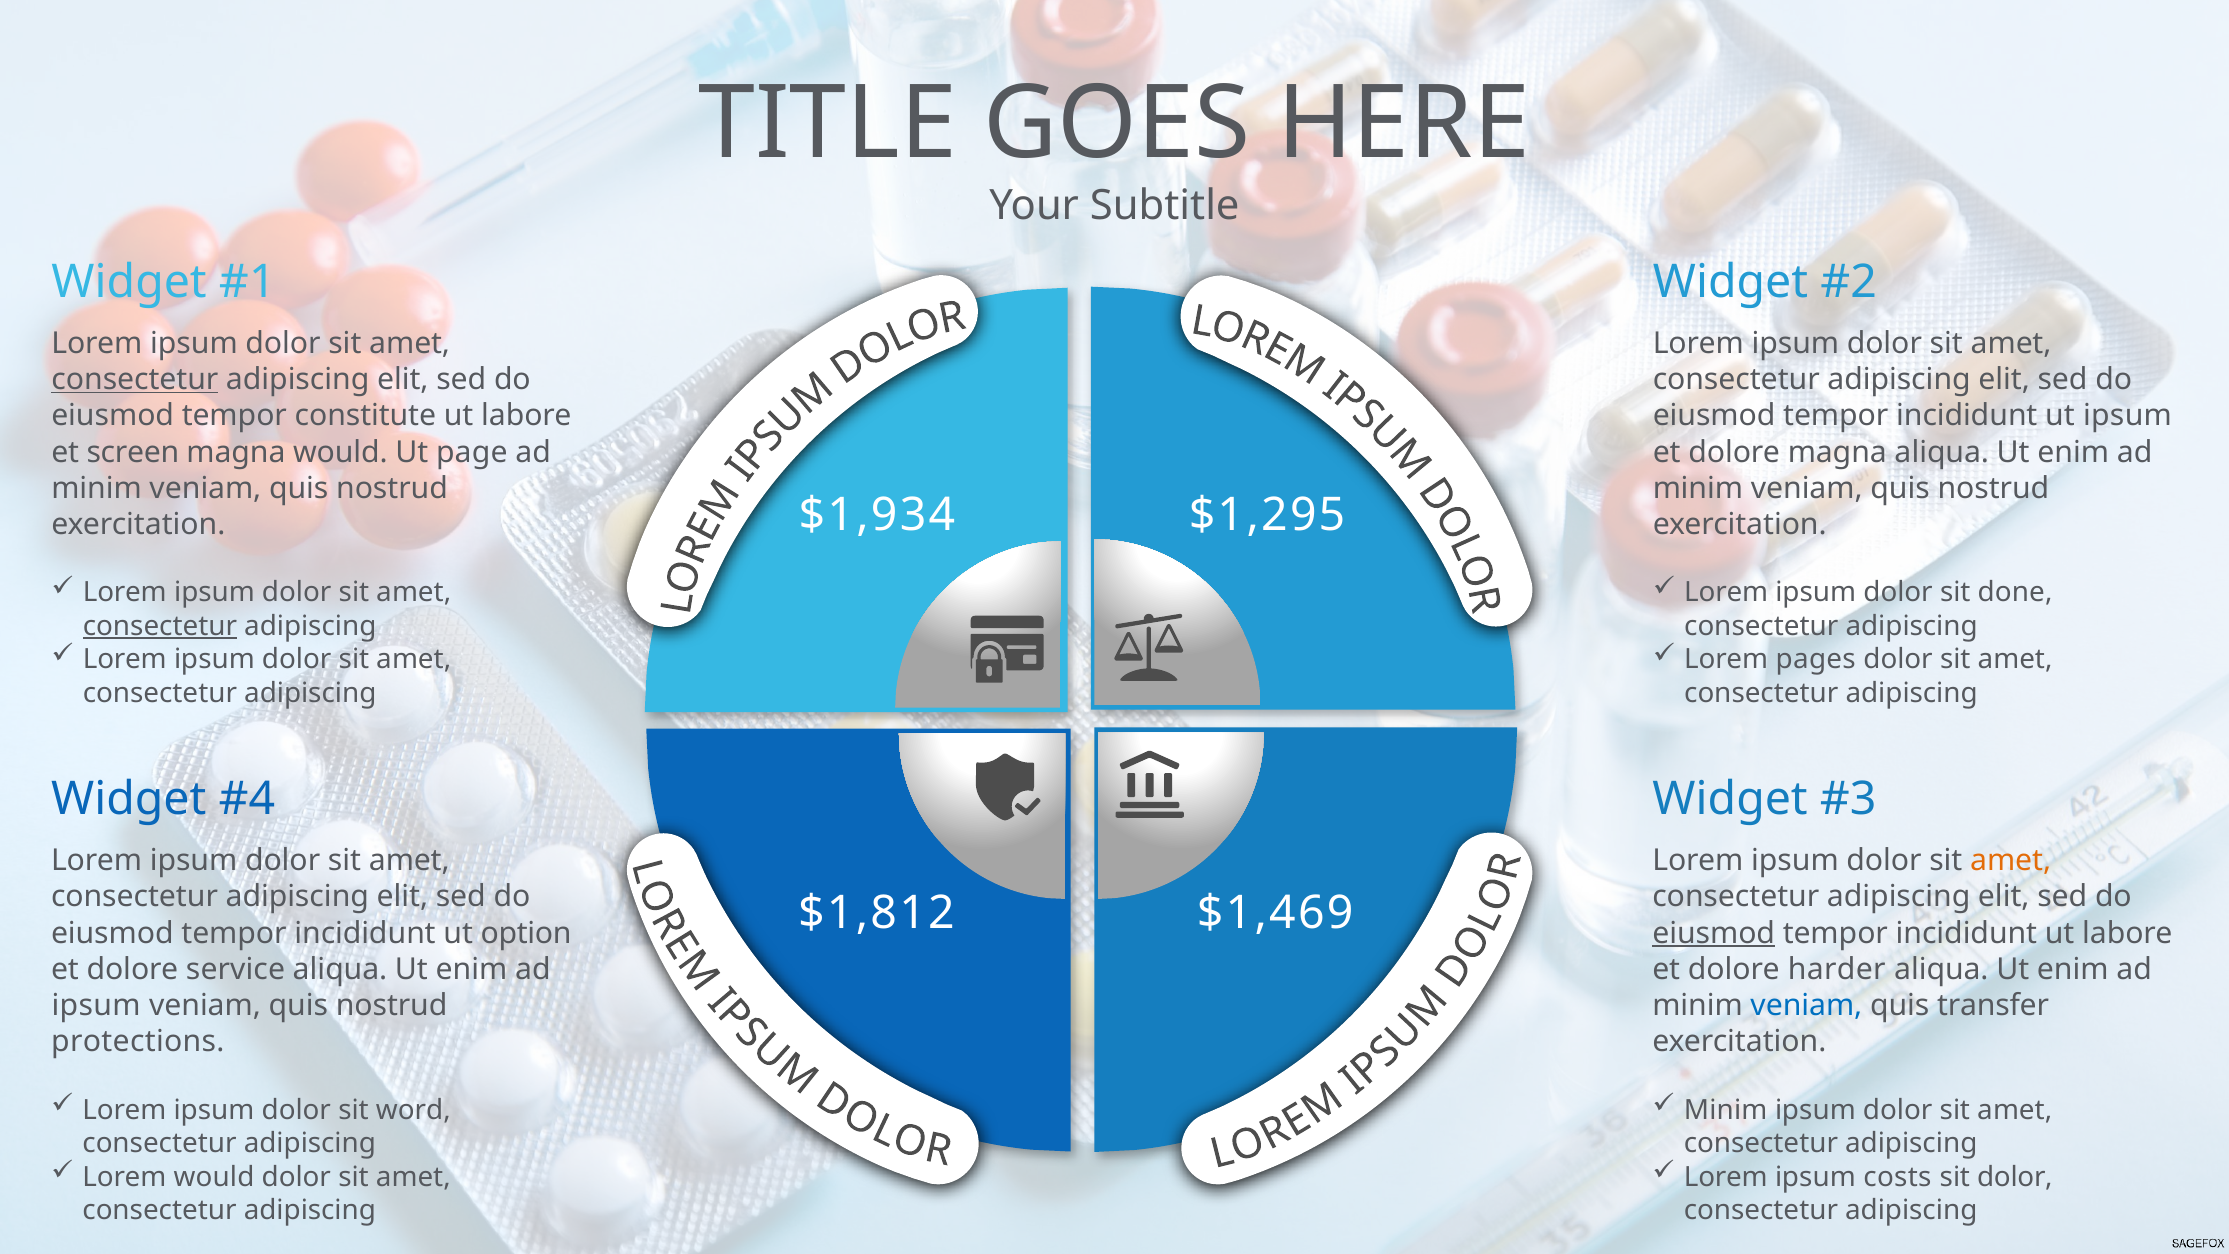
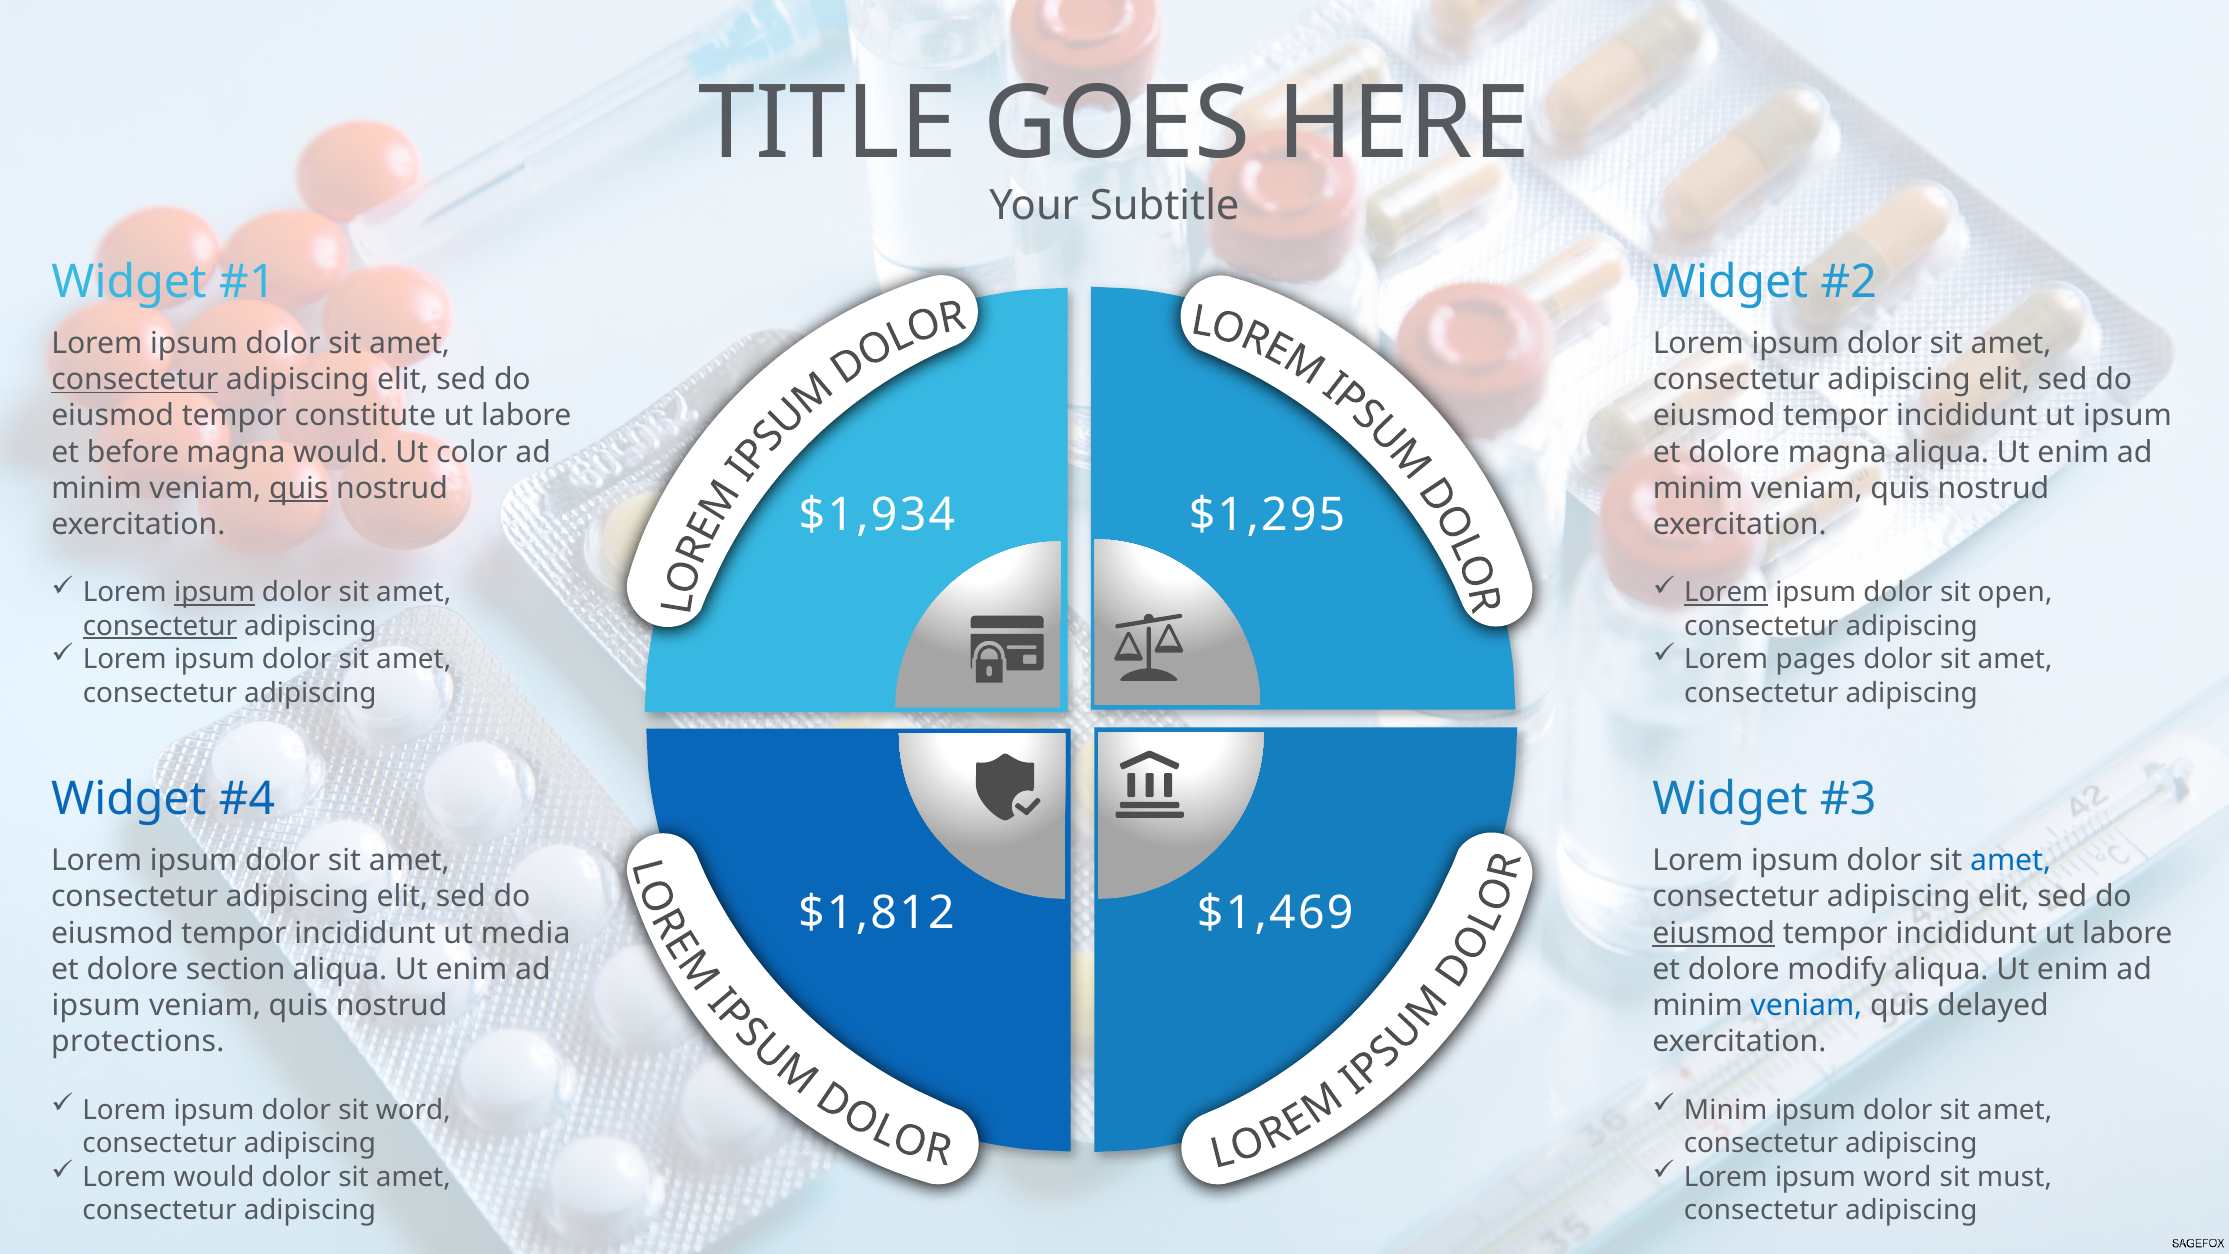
screen: screen -> before (133, 452)
page: page -> color (472, 452)
quis underline: none -> present (299, 488)
ipsum underline: none -> present (214, 593)
Lorem underline: none -> present (1726, 593)
done: done -> open (2015, 593)
amet colour: orange -> blue (2011, 860)
option: option -> media (526, 933)
service: service -> section (236, 969)
harder: harder -> modify (1837, 969)
transfer: transfer -> delayed (1993, 1006)
ipsum costs: costs -> word (1897, 1177)
sit dolor: dolor -> must (2015, 1177)
